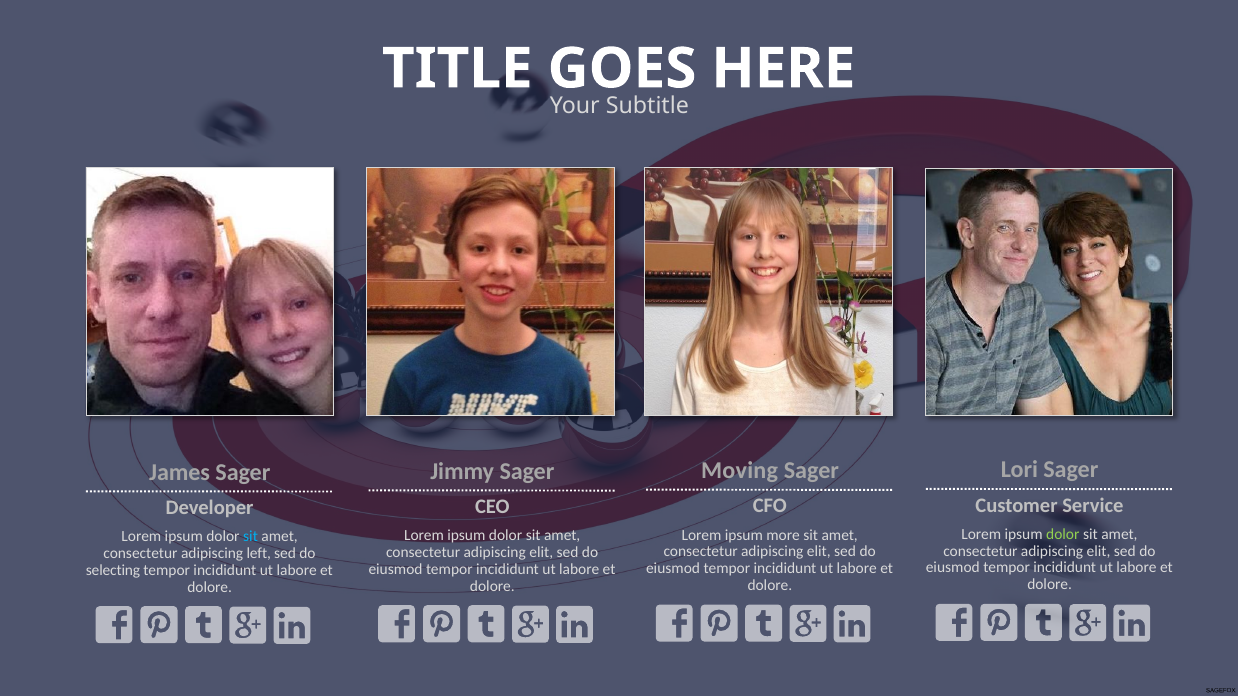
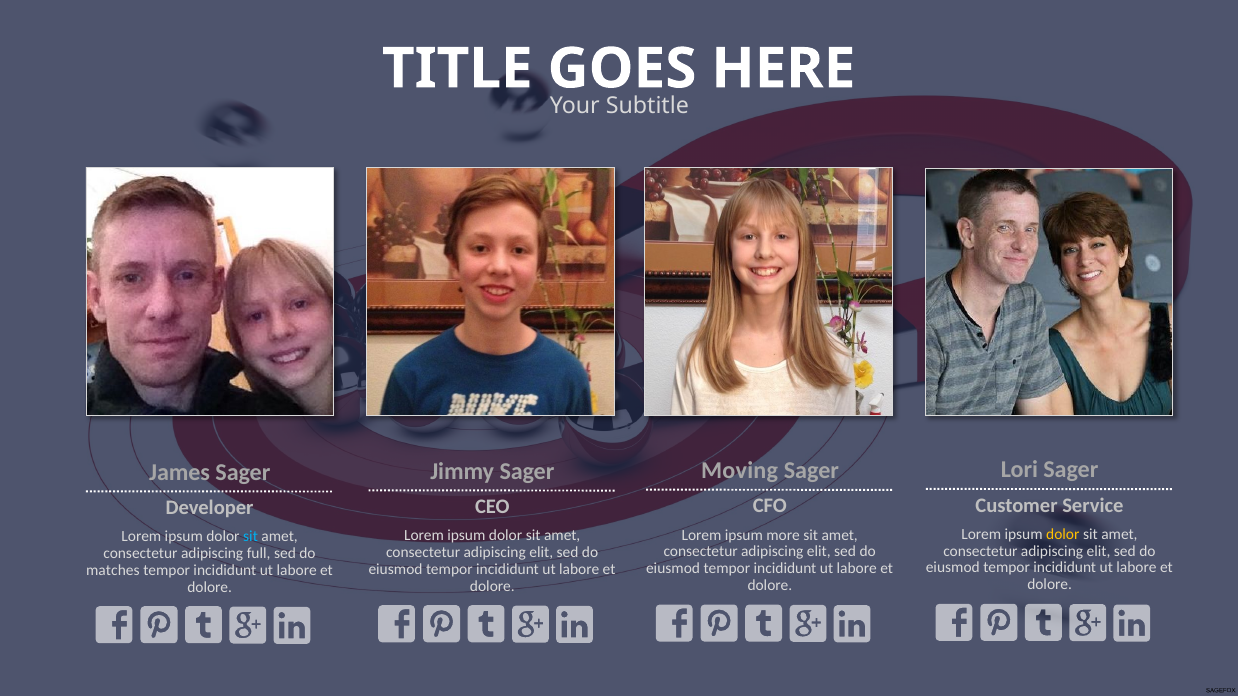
dolor colour: light green -> yellow (1063, 535)
left: left -> full (259, 554)
selecting: selecting -> matches (113, 571)
